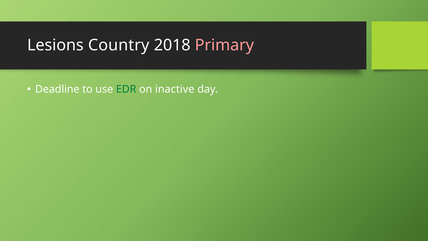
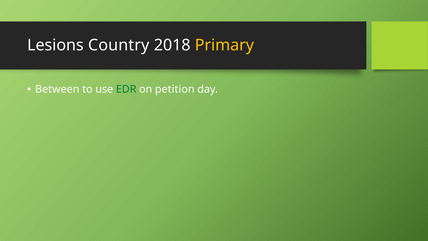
Primary colour: pink -> yellow (224, 45)
Deadline: Deadline -> Between (57, 89)
inactive: inactive -> petition (175, 89)
